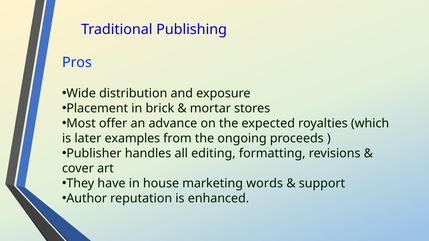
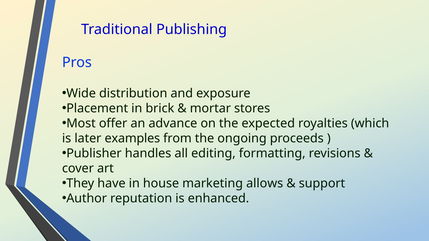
words: words -> allows (265, 184)
